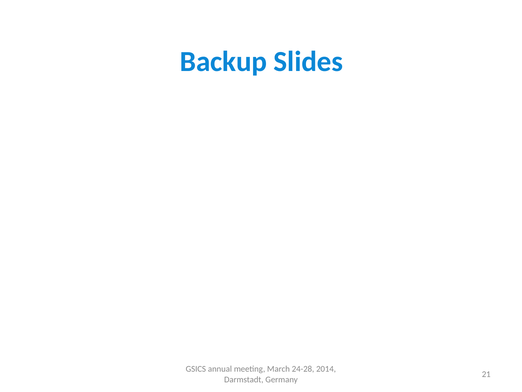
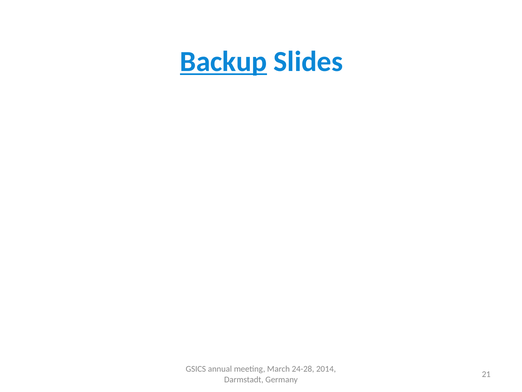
Backup underline: none -> present (224, 61)
